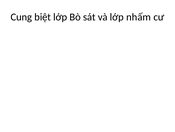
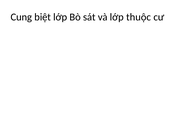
nhấm: nhấm -> thuộc (139, 17)
